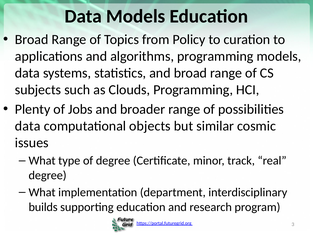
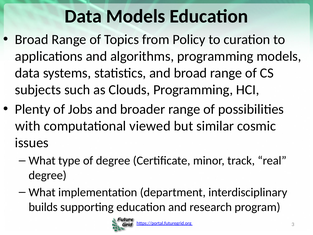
data: data -> with (28, 126)
objects: objects -> viewed (150, 126)
